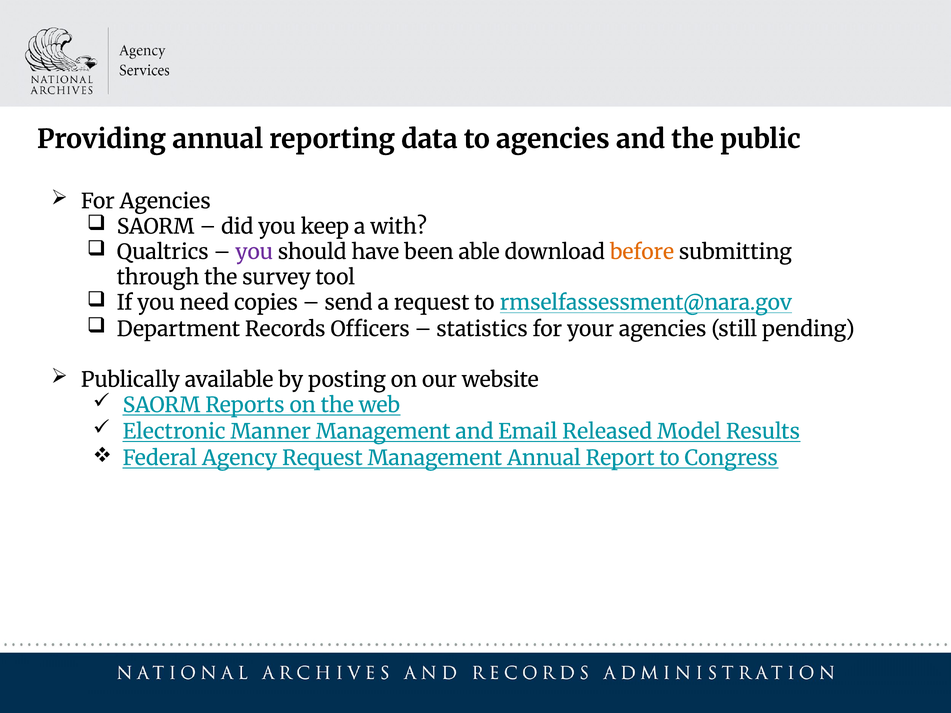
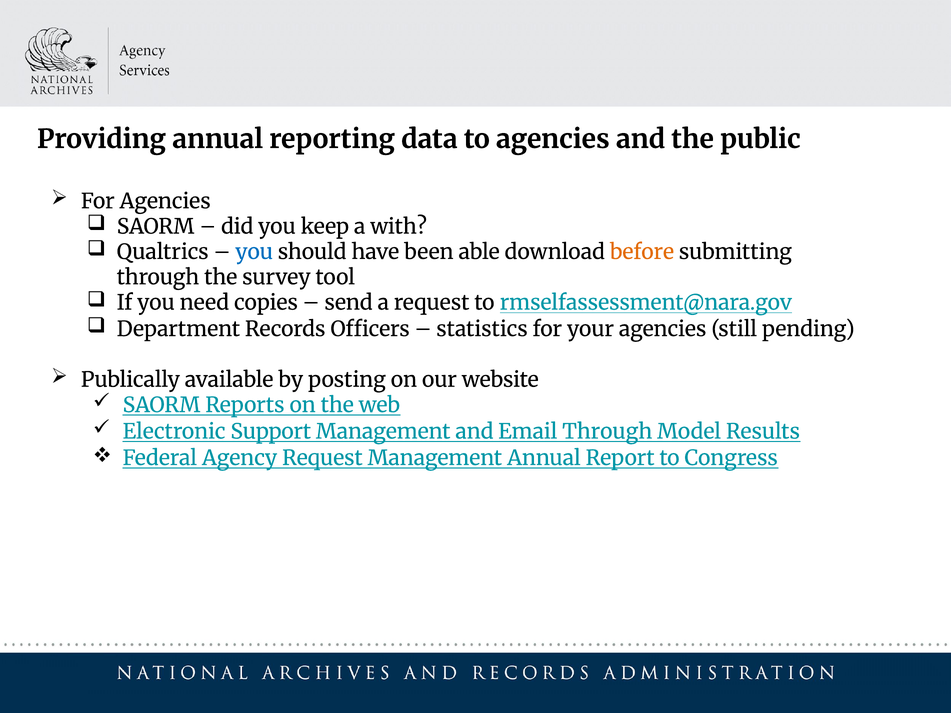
you colour: purple -> blue (254, 252)
Manner: Manner -> Support (271, 432)
Email Released: Released -> Through (607, 432)
